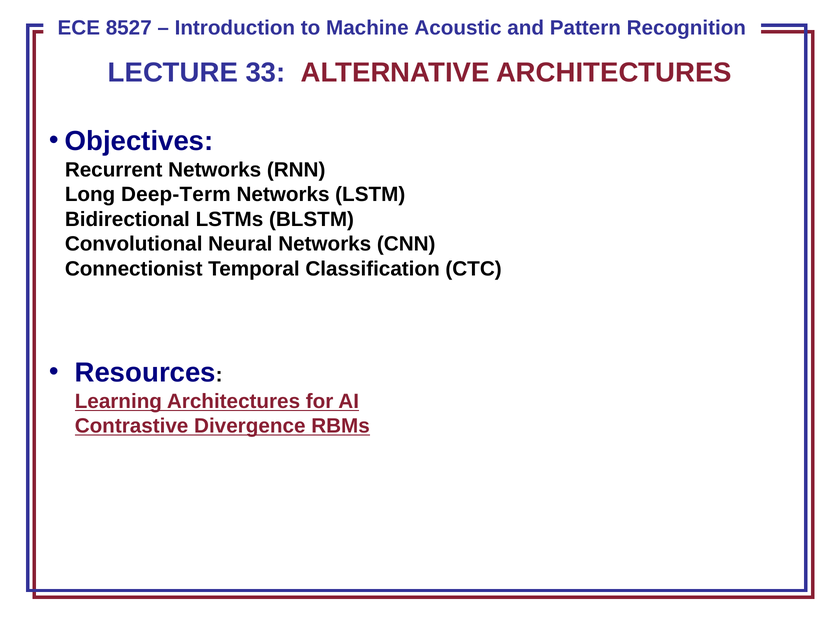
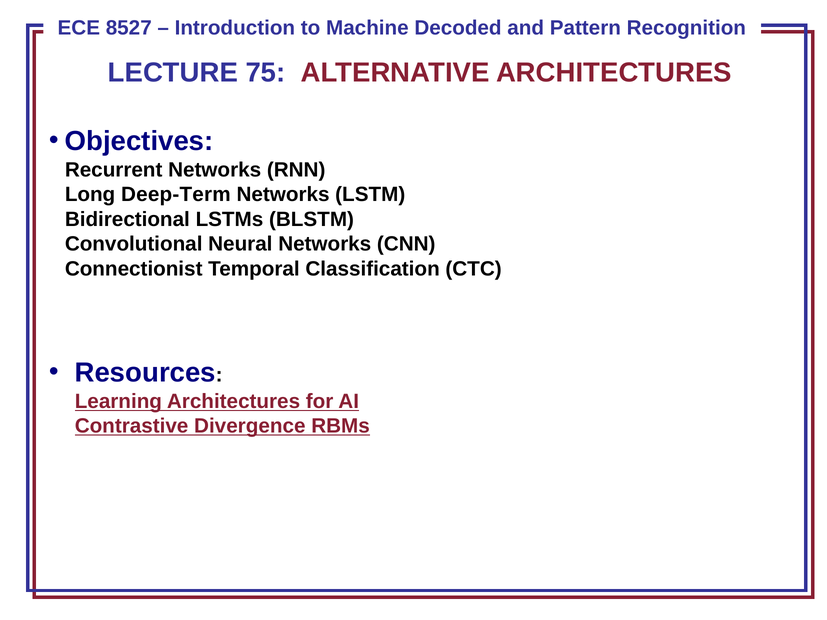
Acoustic: Acoustic -> Decoded (458, 28)
33: 33 -> 75 (266, 72)
